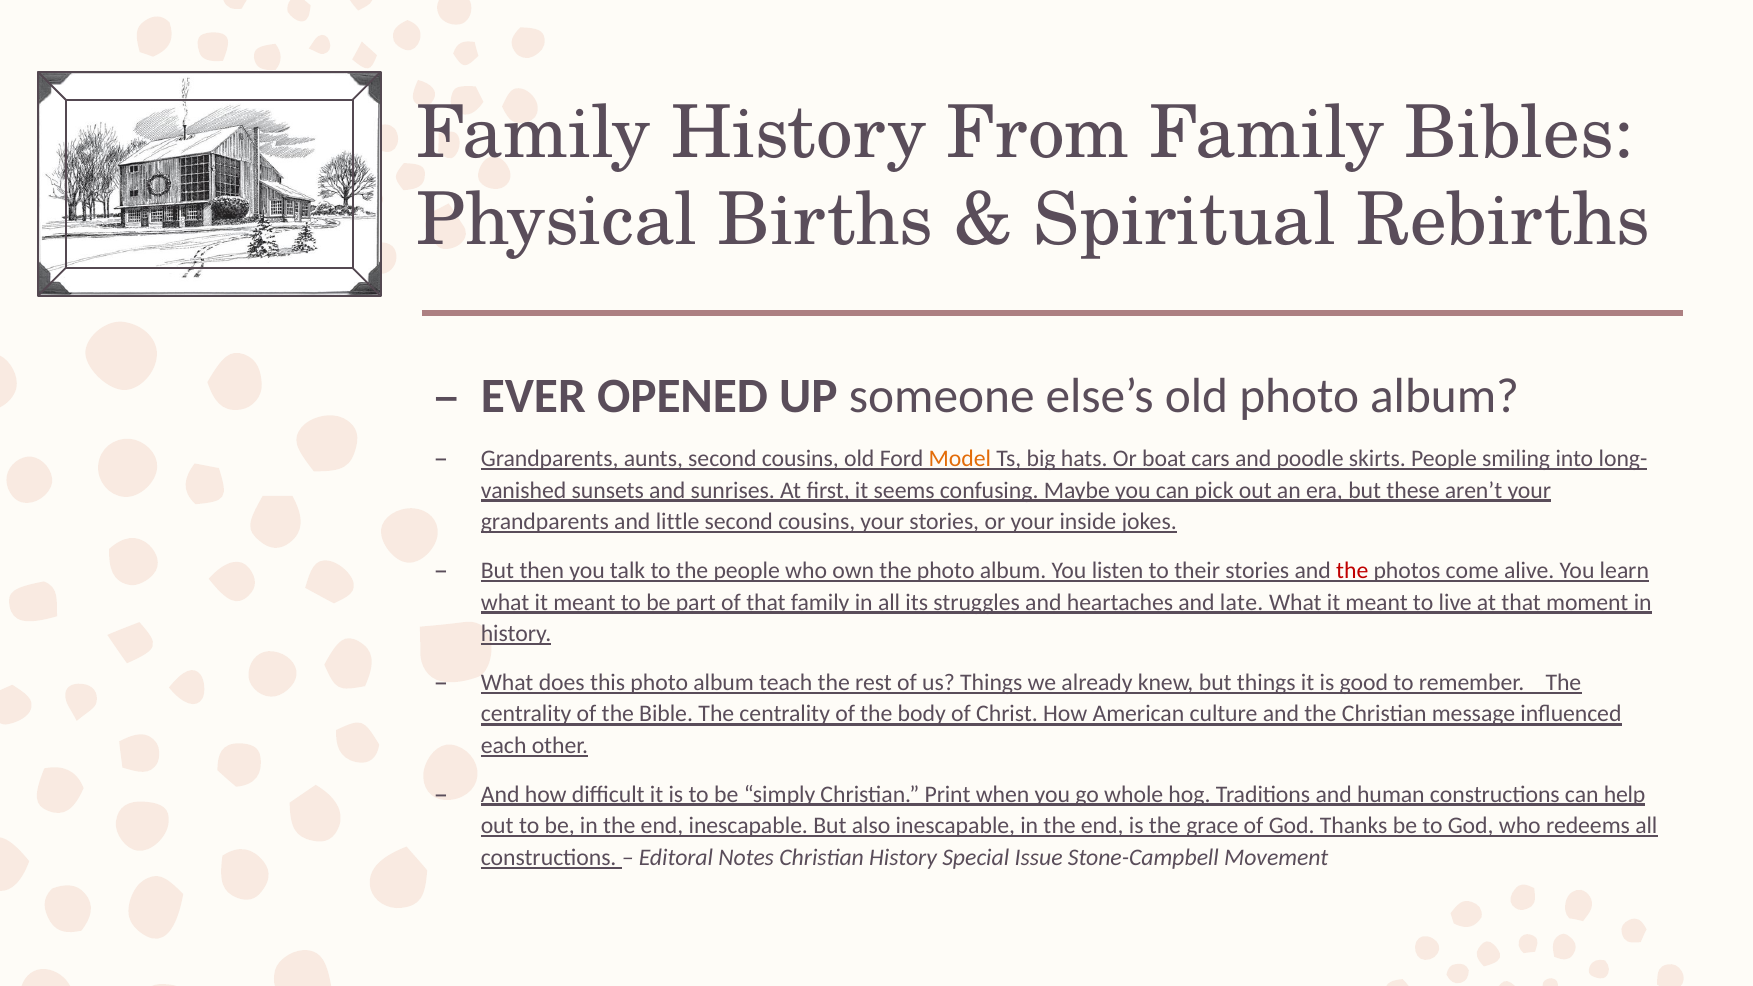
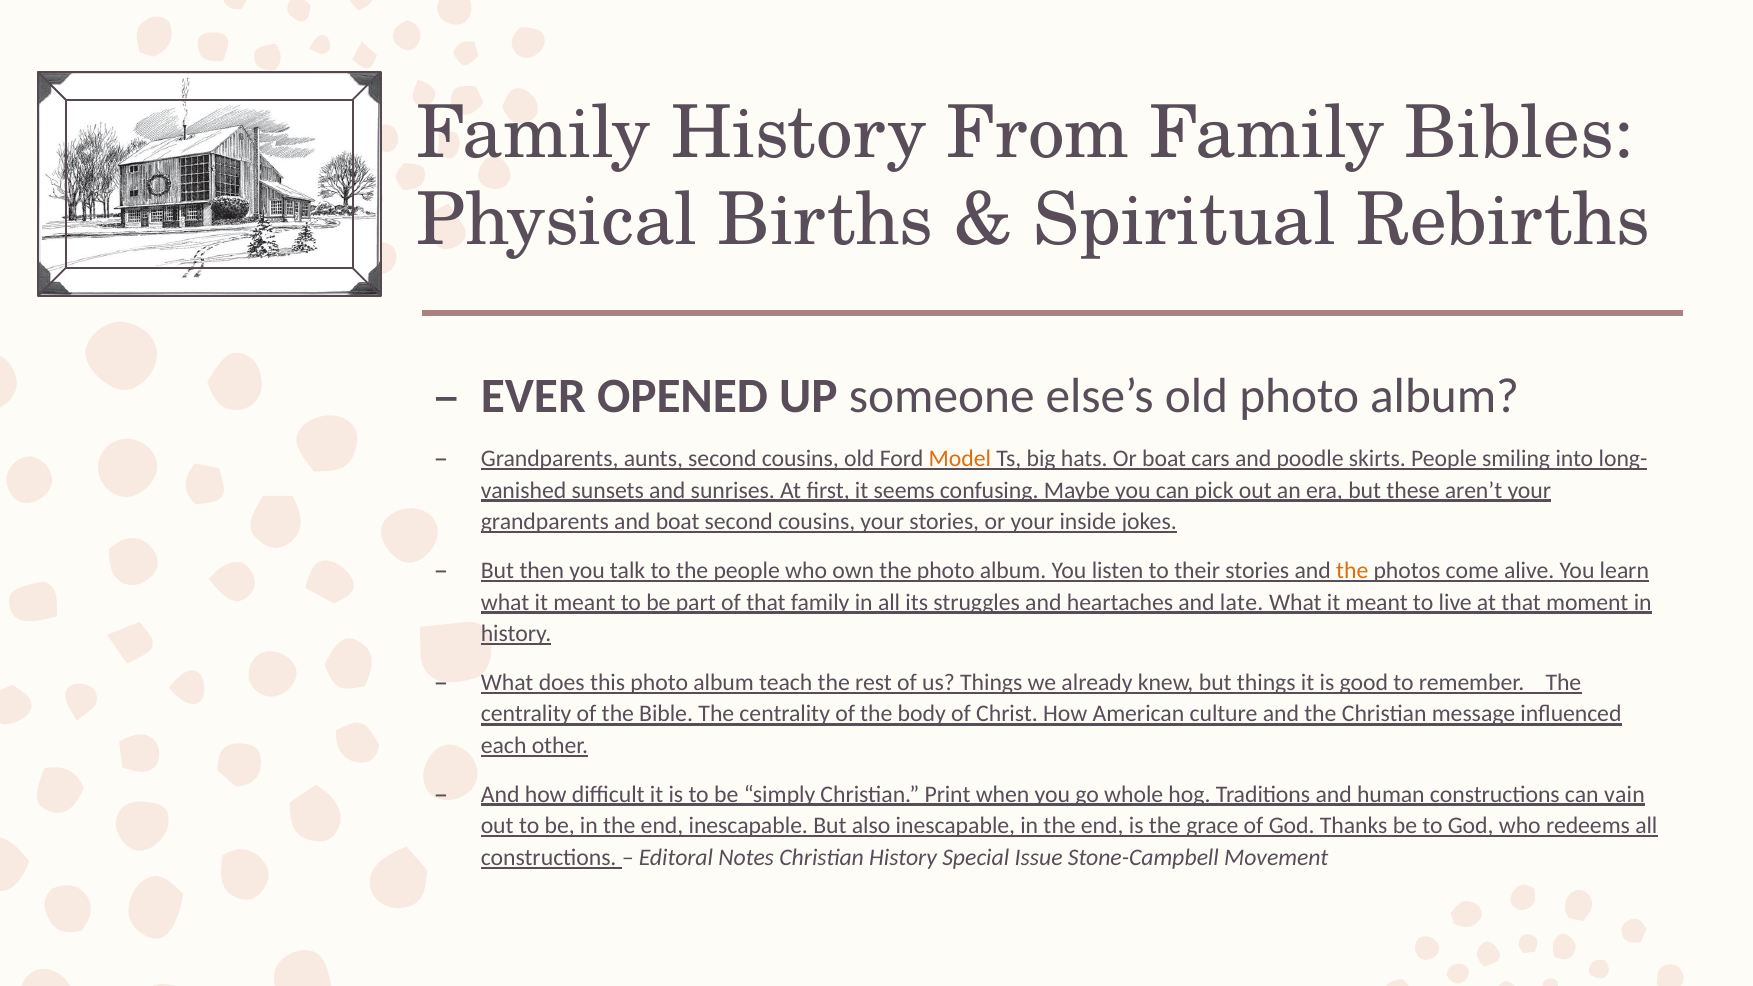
and little: little -> boat (678, 522)
the colour: red -> orange (1352, 571)
help: help -> vain (1624, 794)
